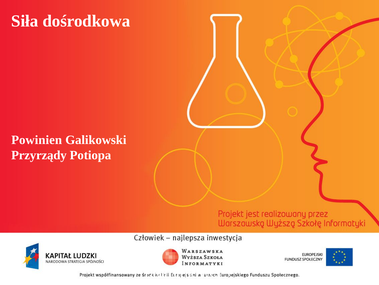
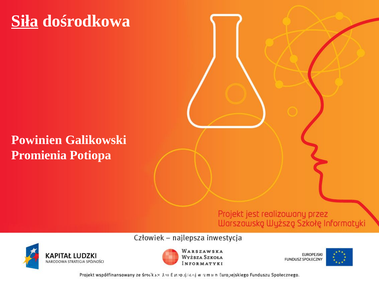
Siła underline: none -> present (25, 21)
Przyrządy: Przyrządy -> Promienia (39, 155)
aluminiowej: aluminiowej -> skierowana (183, 272)
